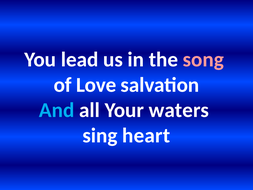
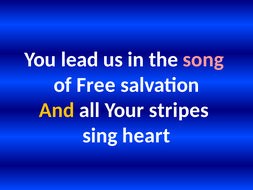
Love: Love -> Free (96, 85)
And colour: light blue -> yellow (57, 110)
waters: waters -> stripes (179, 110)
